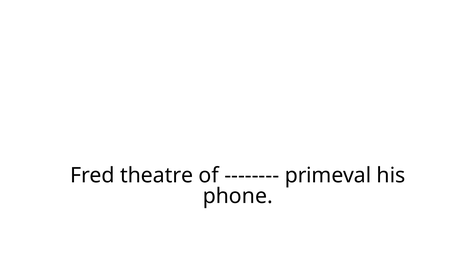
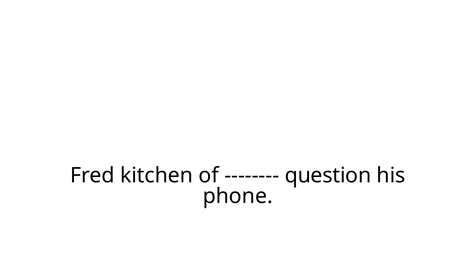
theatre: theatre -> kitchen (157, 175)
primeval: primeval -> question (328, 175)
